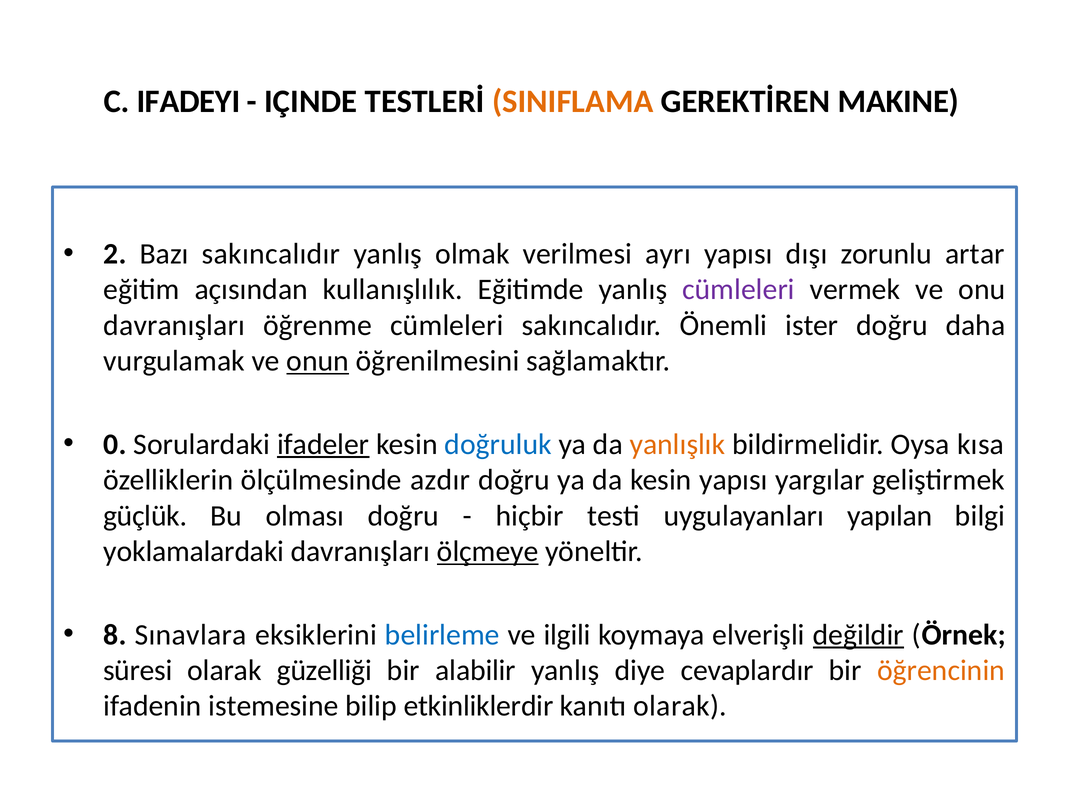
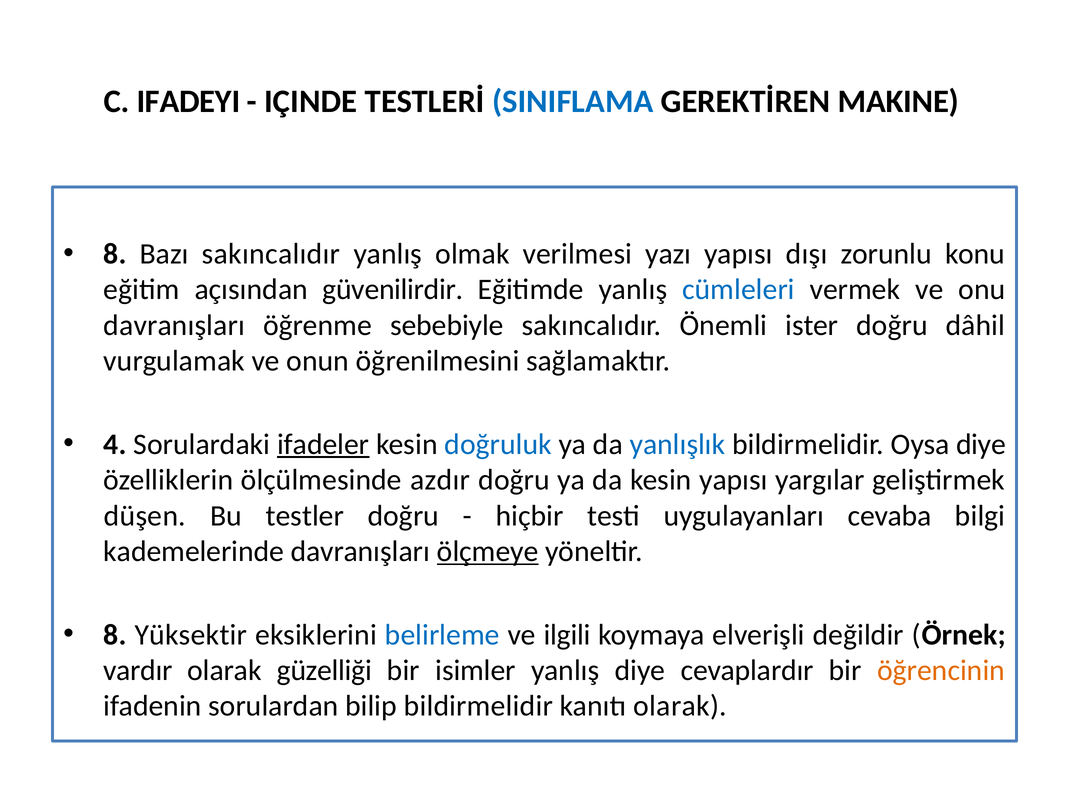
SINIFLAMA colour: orange -> blue (573, 101)
2: 2 -> 8 (115, 254)
ayrı: ayrı -> yazı (668, 254)
artar: artar -> konu (975, 254)
kullanışlılık: kullanışlılık -> güvenilirdir (393, 290)
cümleleri colour: purple -> blue (739, 290)
öğrenme cümleleri: cümleleri -> sebebiyle (447, 325)
daha: daha -> dâhil (975, 325)
onun underline: present -> none (318, 361)
0: 0 -> 4 (115, 444)
yanlışlık colour: orange -> blue (677, 444)
Oysa kısa: kısa -> diye (981, 444)
güçlük: güçlük -> düşen (145, 516)
olması: olması -> testler (305, 516)
yapılan: yapılan -> cevaba (890, 516)
yoklamalardaki: yoklamalardaki -> kademelerinde (194, 552)
Sınavlara: Sınavlara -> Yüksektir (191, 635)
değildir underline: present -> none (858, 635)
süresi: süresi -> vardır (138, 671)
alabilir: alabilir -> isimler (475, 671)
istemesine: istemesine -> sorulardan (273, 706)
bilip etkinliklerdir: etkinliklerdir -> bildirmelidir (478, 706)
